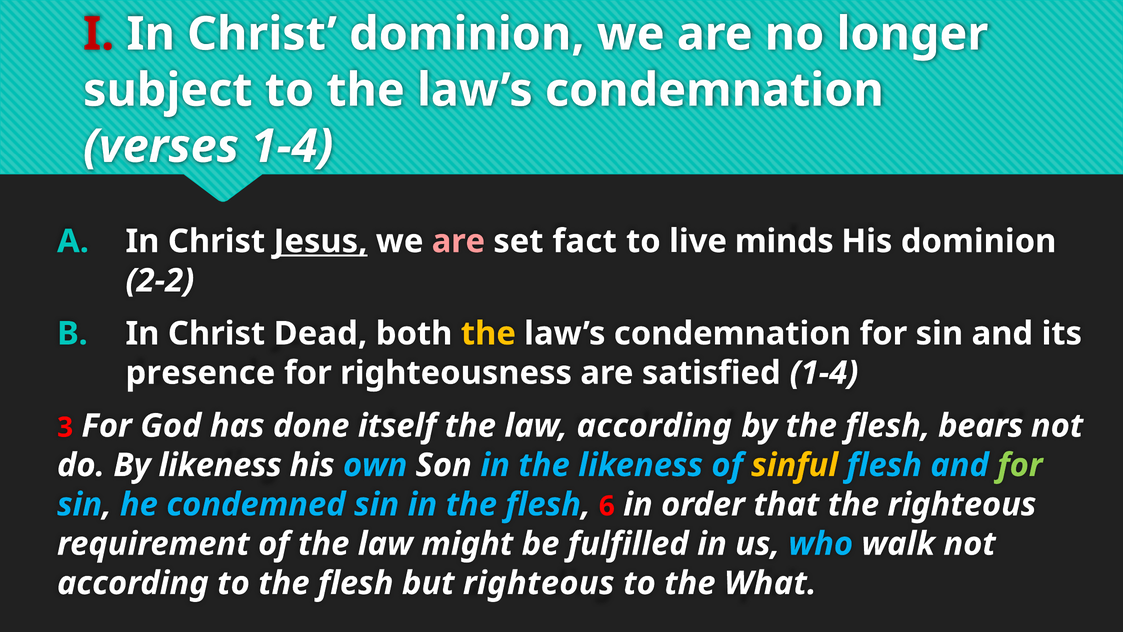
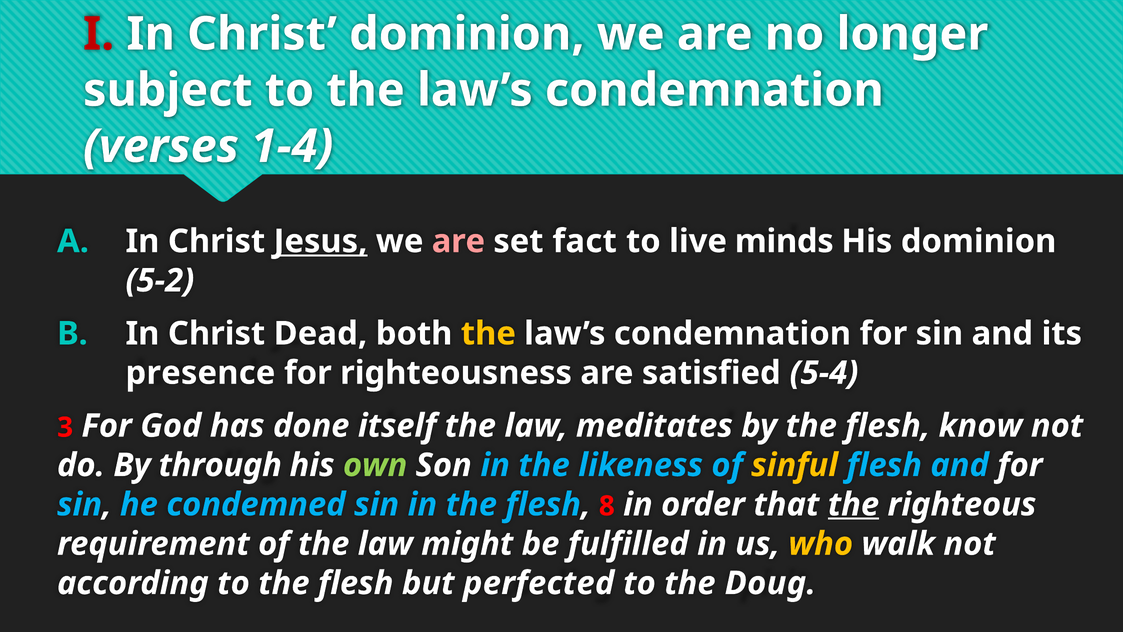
2-2: 2-2 -> 5-2 (160, 281)
satisfied 1-4: 1-4 -> 5-4 (824, 373)
law according: according -> meditates (654, 426)
bears: bears -> know (980, 426)
By likeness: likeness -> through (220, 465)
own colour: light blue -> light green (375, 465)
for colour: light green -> white (1020, 465)
6: 6 -> 8 (607, 506)
the underline: none -> present (853, 504)
who colour: light blue -> yellow (821, 544)
but righteous: righteous -> perfected (539, 583)
What: What -> Doug (770, 583)
